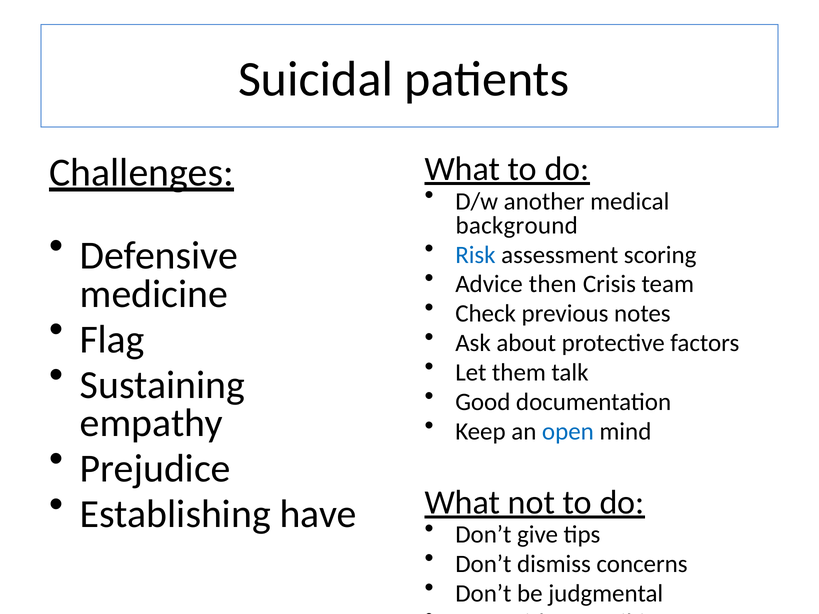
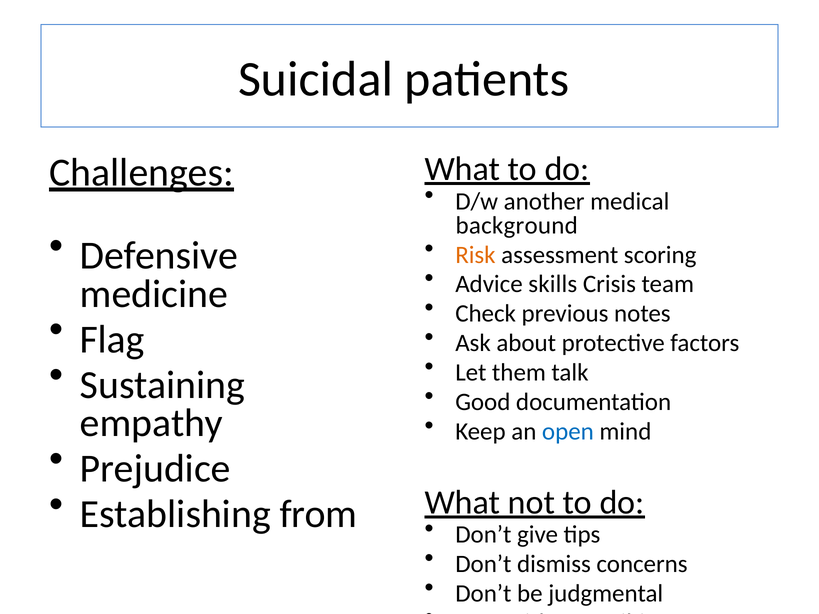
Risk colour: blue -> orange (475, 255)
then: then -> skills (553, 284)
have: have -> from (318, 514)
